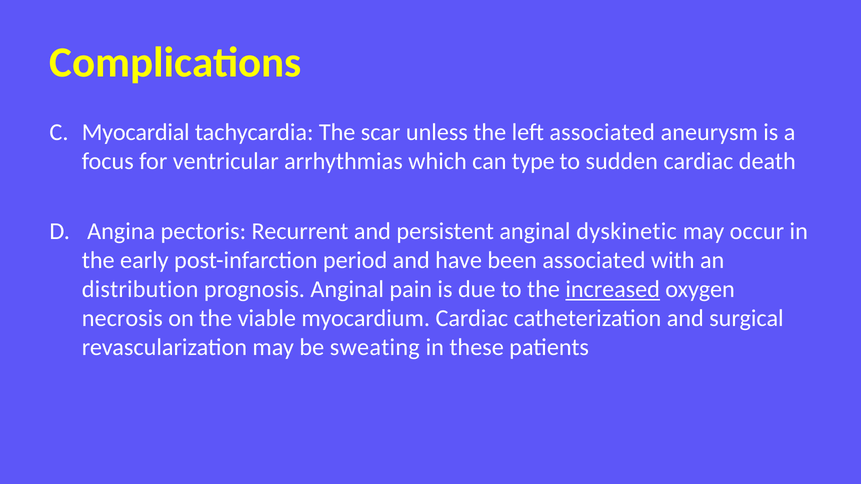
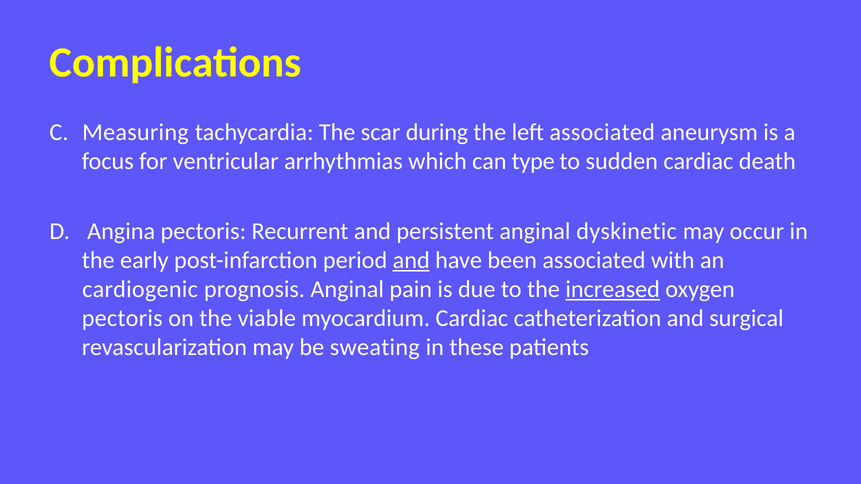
Myocardial: Myocardial -> Measuring (135, 132)
unless: unless -> during (437, 132)
and underline: none -> present (411, 260)
distribution: distribution -> cardiogenic (140, 289)
necrosis: necrosis -> pectoris (122, 318)
